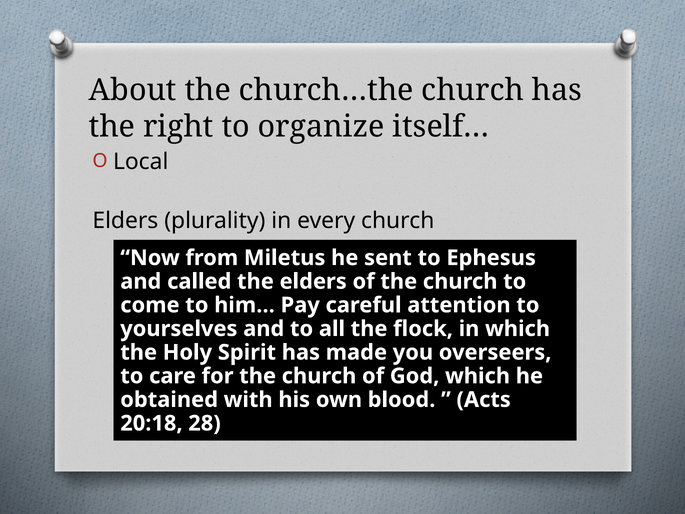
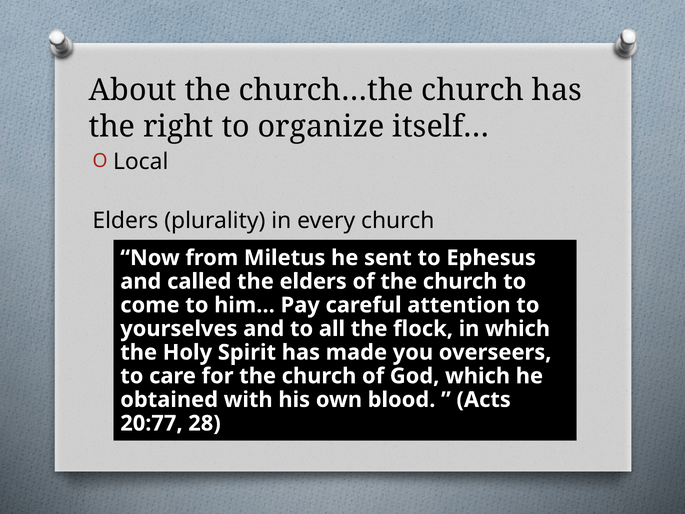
20:18: 20:18 -> 20:77 (151, 423)
